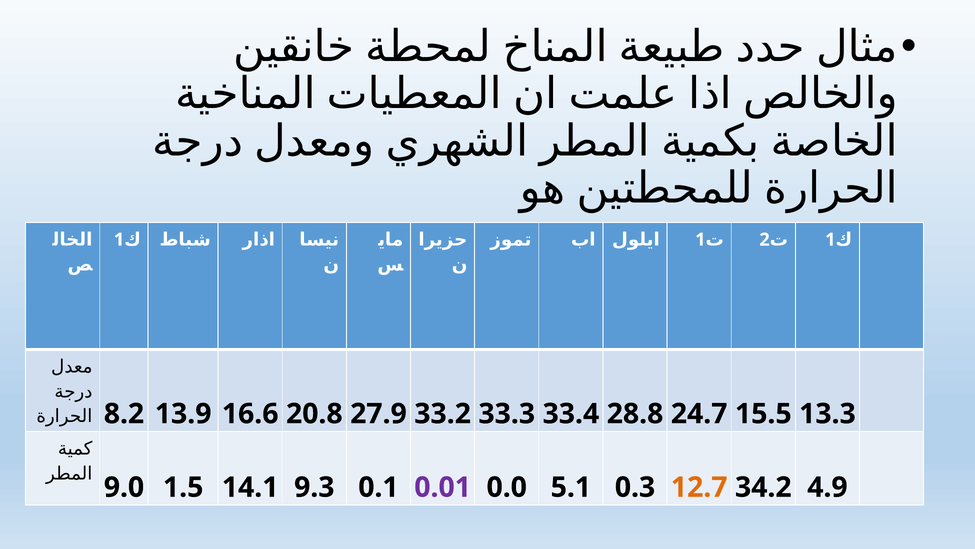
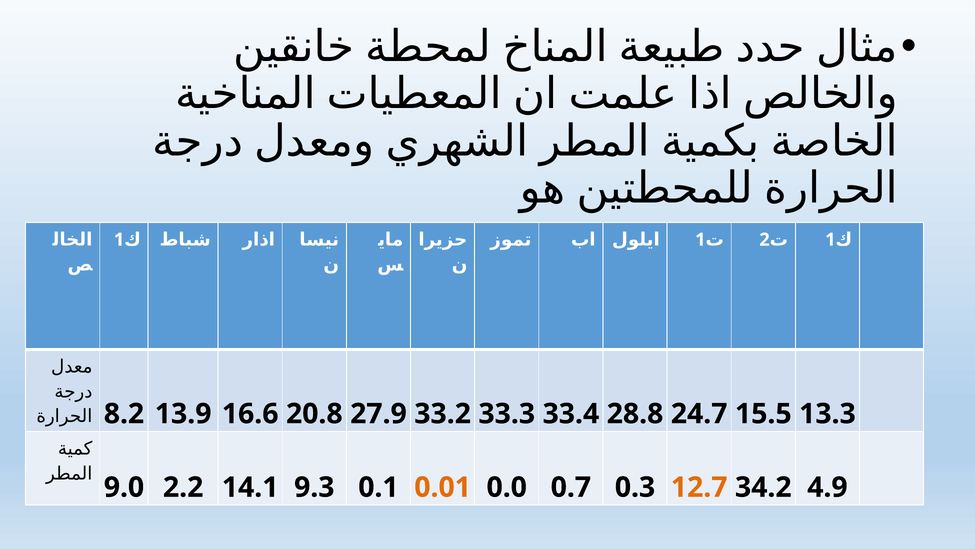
1.5: 1.5 -> 2.2 (183, 487)
0.01 colour: purple -> orange (443, 487)
5.1: 5.1 -> 0.7 (571, 487)
